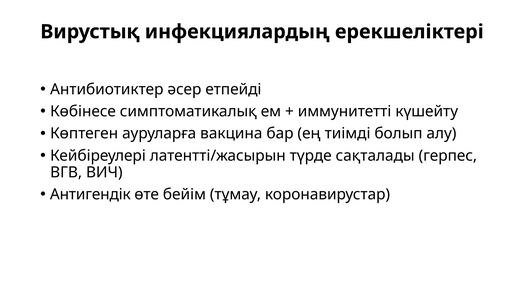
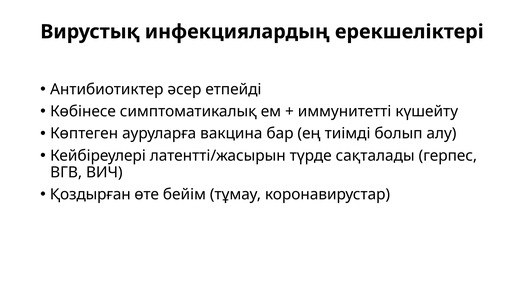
Антигендік: Антигендік -> Қоздырған (90, 194)
